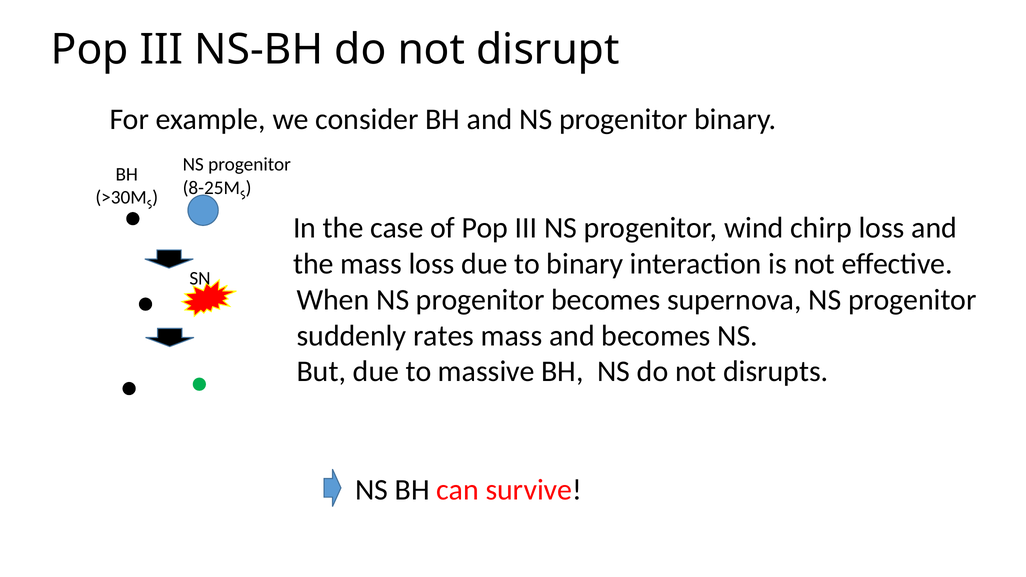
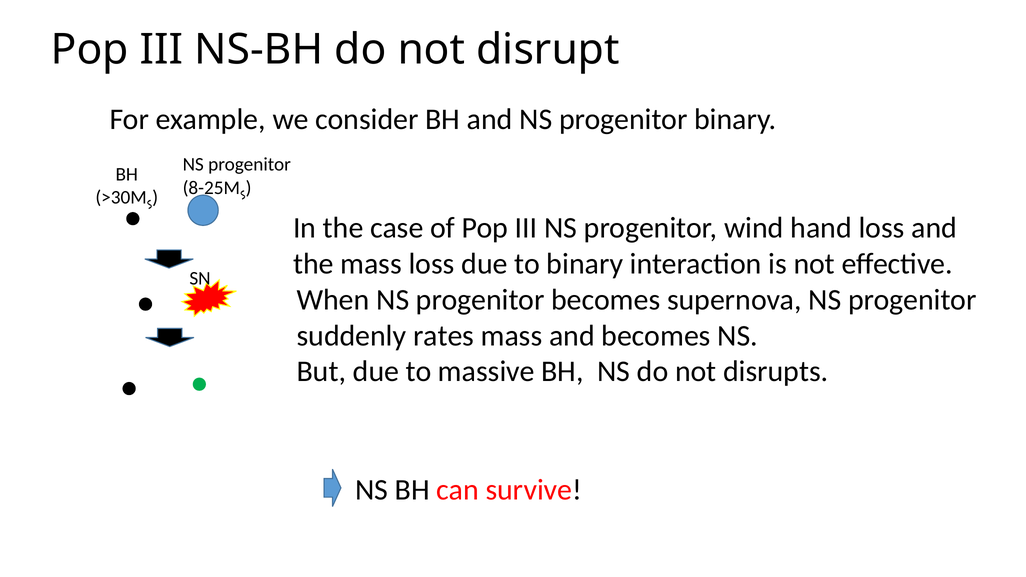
chirp: chirp -> hand (821, 228)
